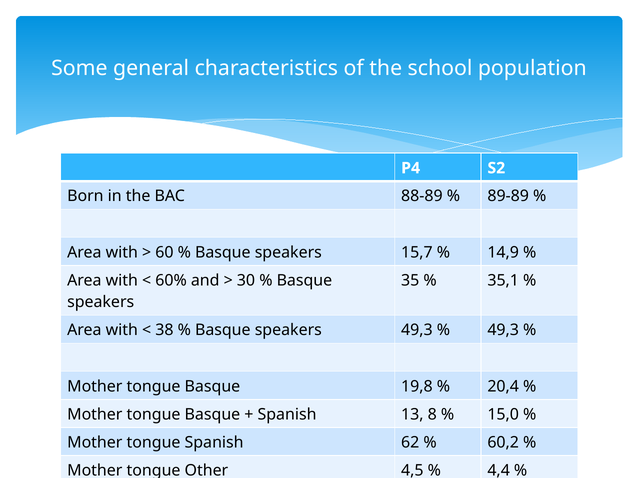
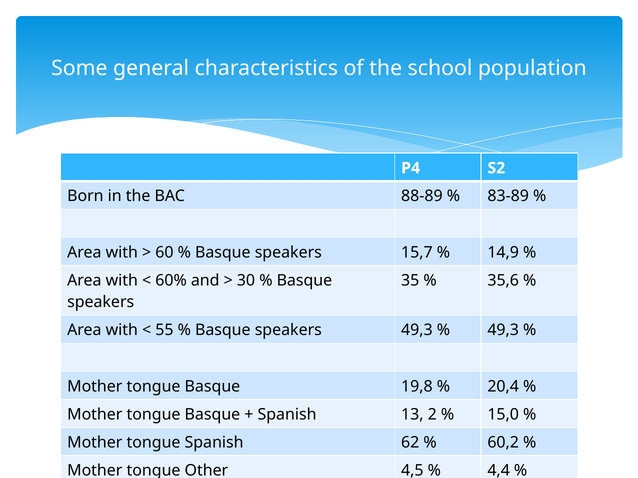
89-89: 89-89 -> 83-89 (508, 196)
35,1: 35,1 -> 35,6 (503, 281)
38: 38 -> 55 (164, 330)
8: 8 -> 2 (432, 415)
